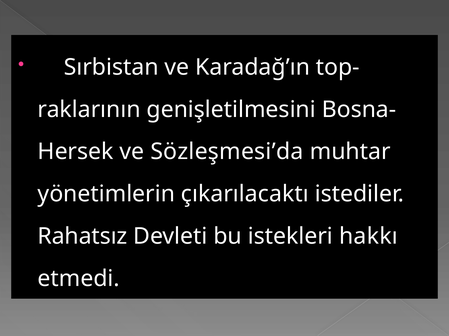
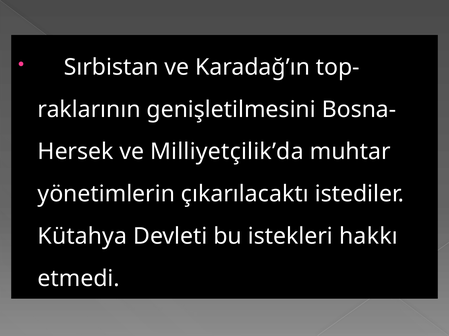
Sözleşmesi’da: Sözleşmesi’da -> Milliyetçilik’da (227, 152)
Rahatsız: Rahatsız -> Kütahya (82, 237)
